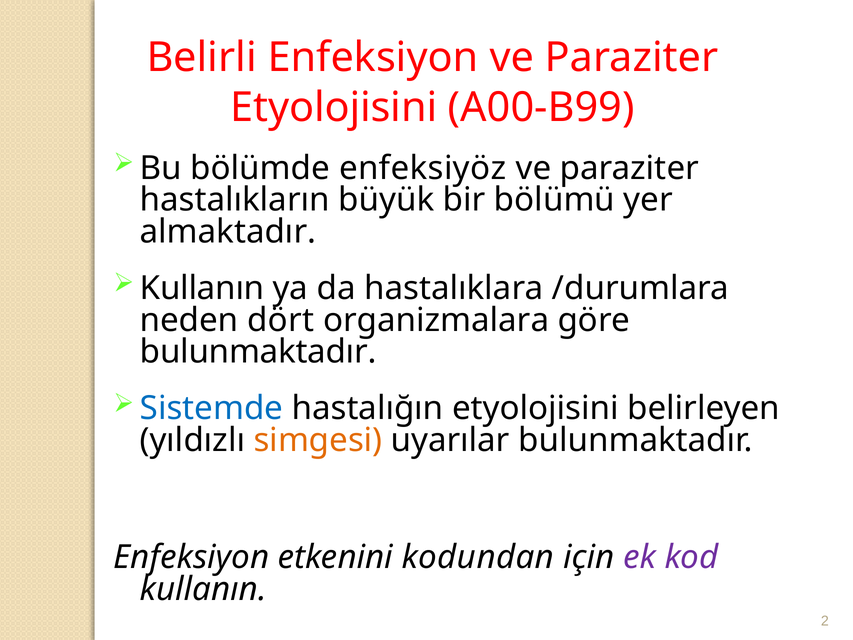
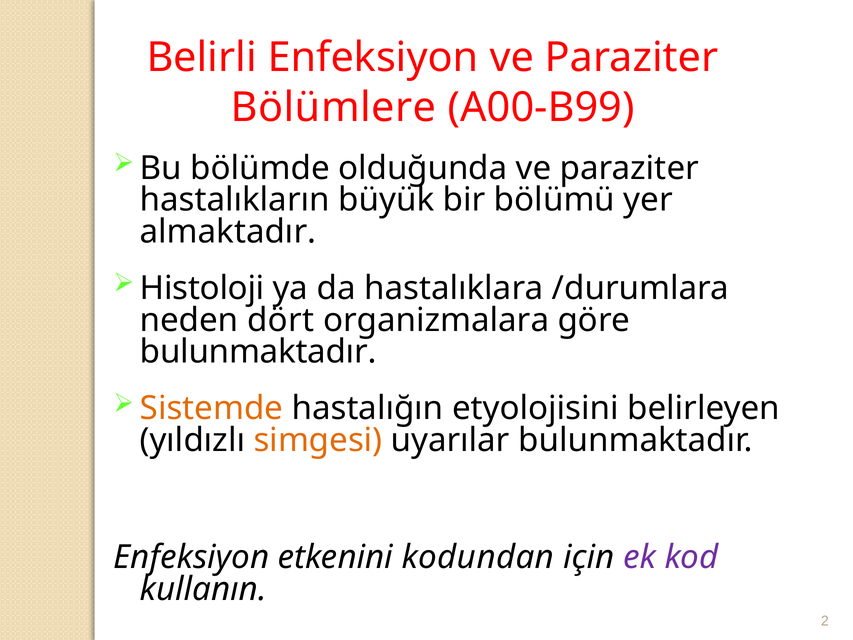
Etyolojisini: Etyolojisini -> Bölümlere (334, 107)
enfeksiyöz: enfeksiyöz -> olduğunda (423, 168)
Kullanın: Kullanın -> Histoloji (202, 288)
Sistemde colour: blue -> orange (211, 408)
